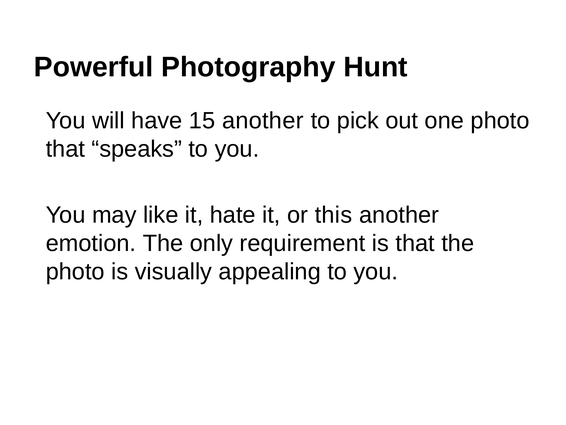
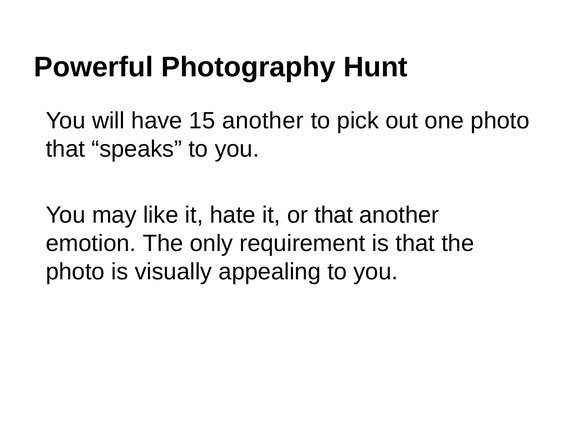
or this: this -> that (334, 215)
